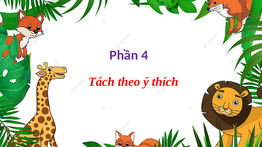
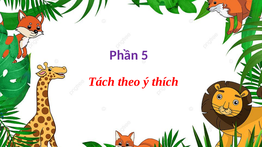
4: 4 -> 5 (145, 55)
